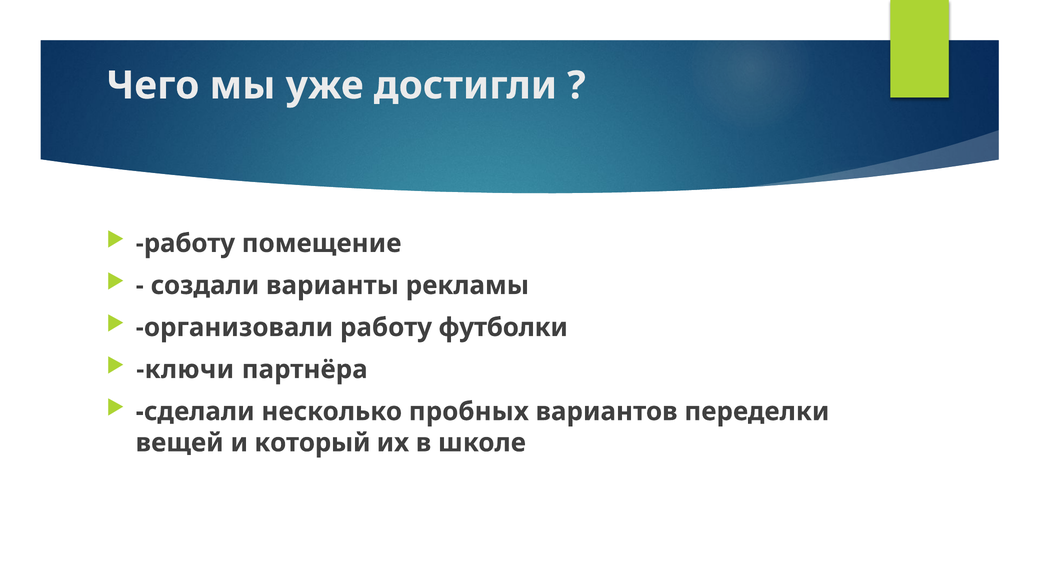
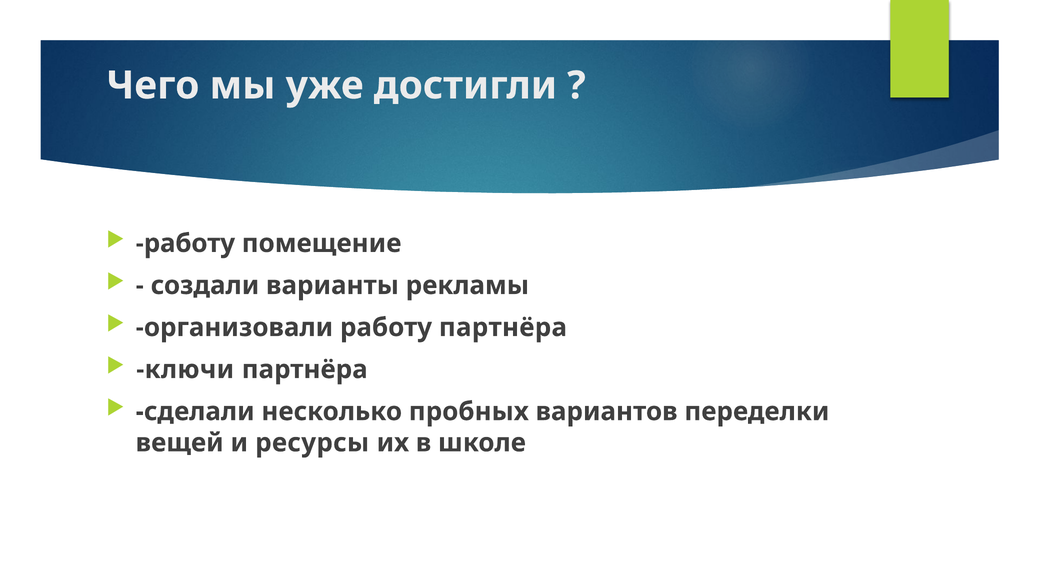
работу футболки: футболки -> партнёра (503, 327)
который: который -> ресурсы (312, 443)
